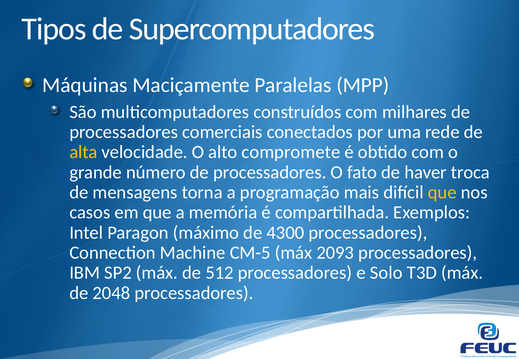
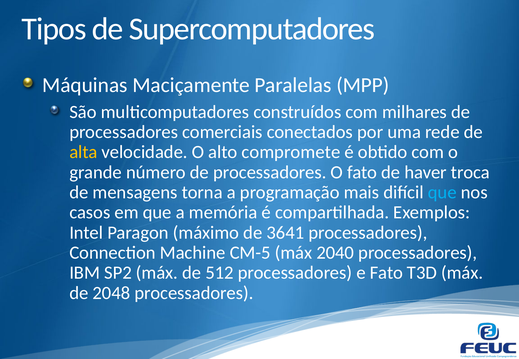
que colour: yellow -> light blue (442, 193)
4300: 4300 -> 3641 (285, 233)
2093: 2093 -> 2040 (335, 253)
e Solo: Solo -> Fato (386, 273)
